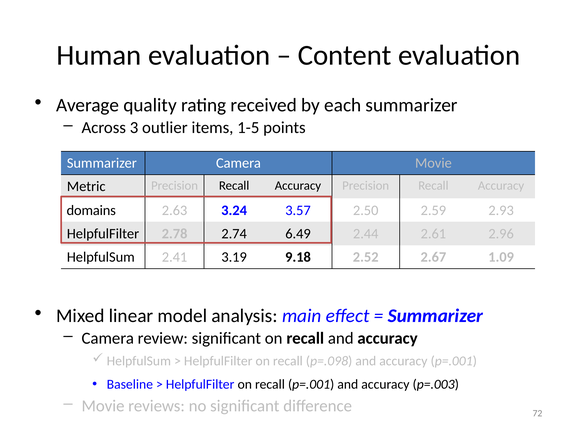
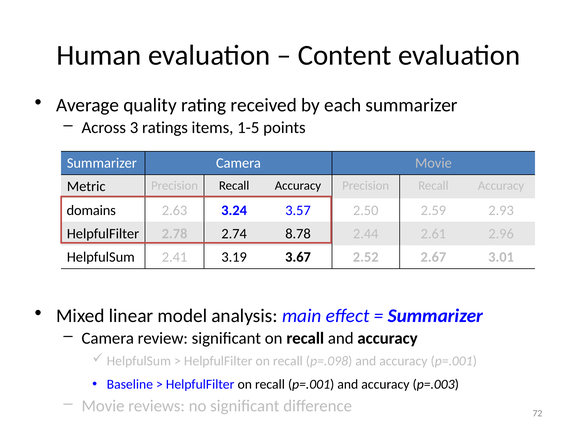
outlier: outlier -> ratings (165, 128)
6.49: 6.49 -> 8.78 (298, 234)
9.18: 9.18 -> 3.67 (298, 257)
1.09: 1.09 -> 3.01 (501, 257)
